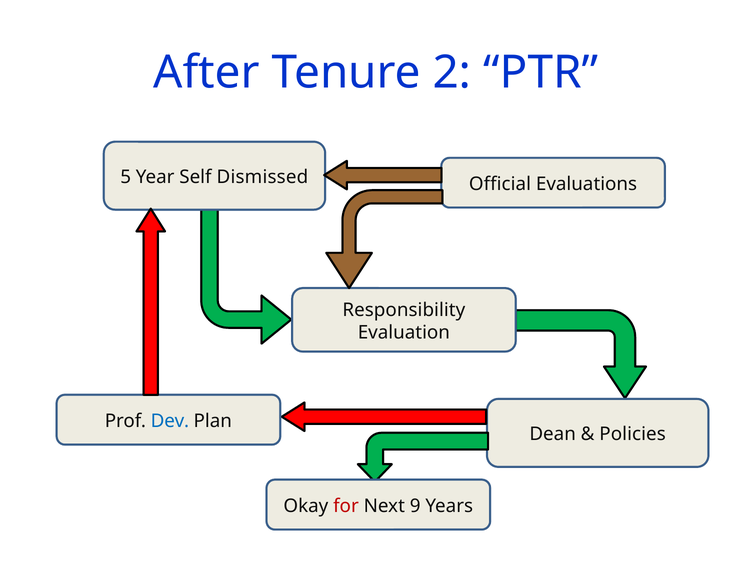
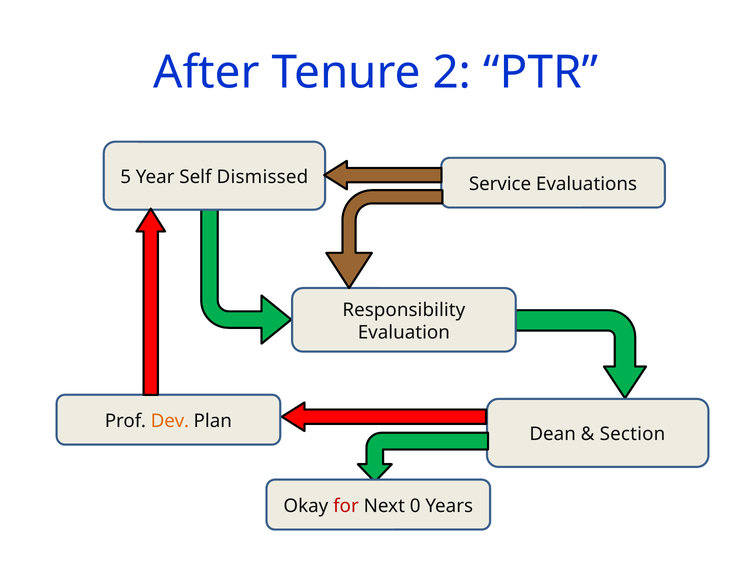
Official: Official -> Service (500, 184)
Dev colour: blue -> orange (170, 421)
Policies: Policies -> Section (633, 434)
9: 9 -> 0 (415, 506)
